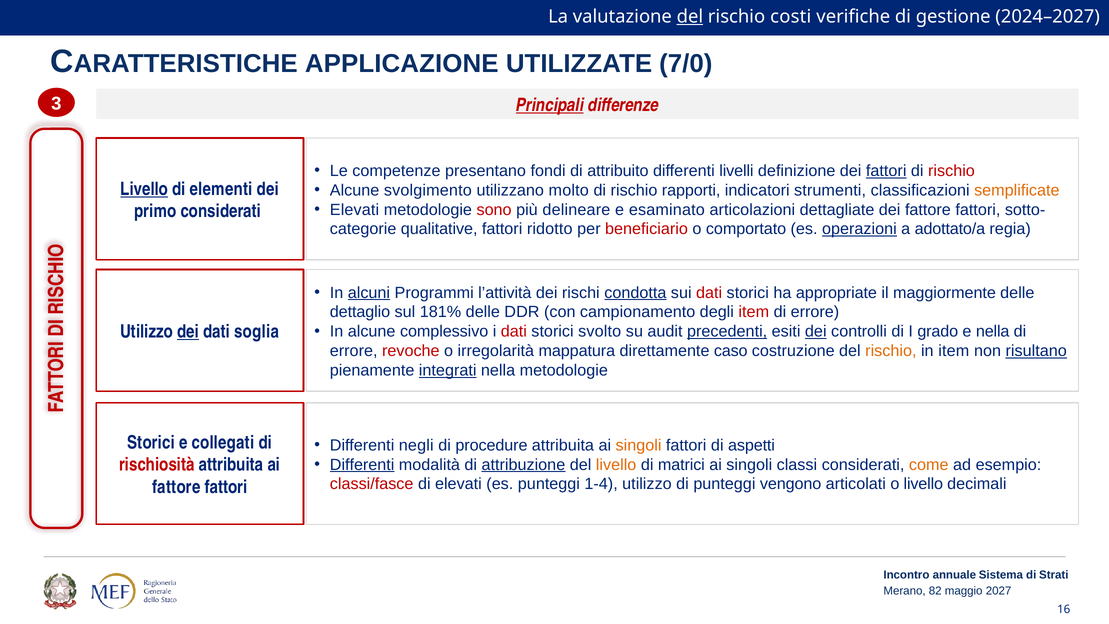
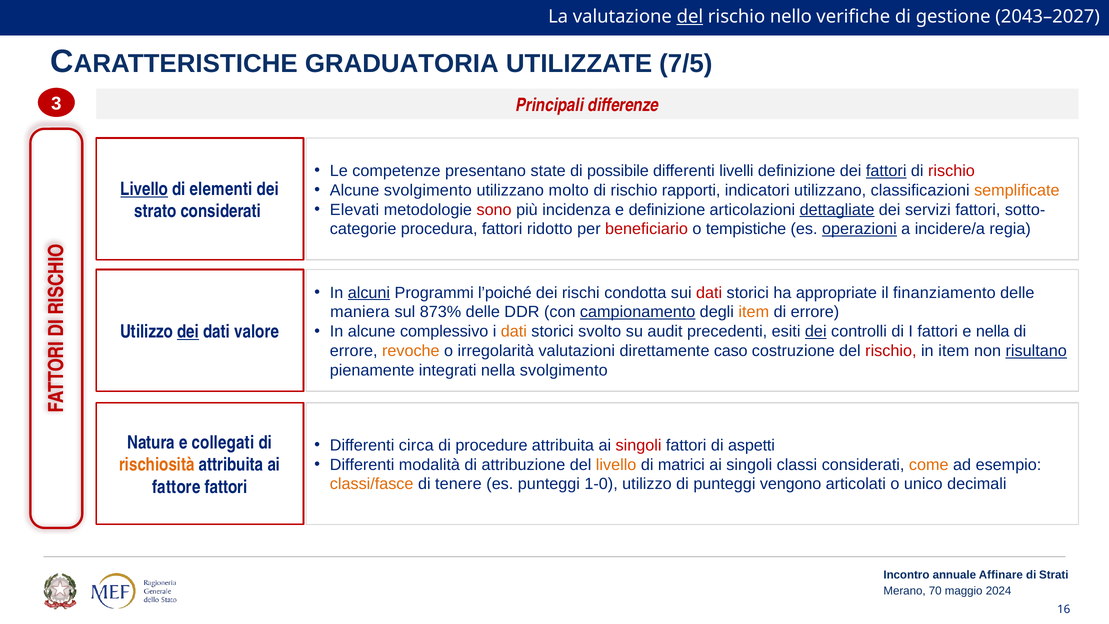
costi: costi -> nello (791, 17)
2024–2027: 2024–2027 -> 2043–2027 (1048, 17)
APPLICAZIONE: APPLICAZIONE -> GRADUATORIA (402, 64)
7/0: 7/0 -> 7/5 (686, 64)
Principali underline: present -> none (550, 105)
fondi: fondi -> state (548, 171)
attribuito: attribuito -> possibile (618, 171)
indicatori strumenti: strumenti -> utilizzano (830, 190)
delineare: delineare -> incidenza (576, 210)
e esaminato: esaminato -> definizione (667, 210)
dettagliate underline: none -> present (837, 210)
dei fattore: fattore -> servizi (928, 210)
primo: primo -> strato (155, 211)
qualitative: qualitative -> procedura (439, 229)
comportato: comportato -> tempistiche (746, 229)
adottato/a: adottato/a -> incidere/a (950, 229)
l’attività: l’attività -> l’poiché (505, 293)
condotta underline: present -> none (635, 293)
maggiormente: maggiormente -> finanziamento (944, 293)
dettaglio: dettaglio -> maniera (360, 312)
181%: 181% -> 873% (440, 312)
campionamento underline: none -> present (638, 312)
item colour: red -> orange (754, 312)
dati colour: red -> orange (514, 331)
precedenti underline: present -> none (727, 331)
I grado: grado -> fattori (938, 331)
soglia: soglia -> valore (257, 332)
revoche colour: red -> orange (411, 351)
mappatura: mappatura -> valutazioni (577, 351)
rischio colour: orange -> red (891, 351)
integrati underline: present -> none (448, 370)
nella metodologie: metodologie -> svolgimento (564, 370)
Storici: Storici -> Natura (151, 443)
negli: negli -> circa (416, 445)
singoli colour: orange -> red (639, 445)
Differenti underline: present -> none (362, 465)
attribuzione underline: present -> none (523, 465)
rischiosità colour: red -> orange (157, 465)
classi/fasce colour: red -> orange (372, 484)
di elevati: elevati -> tenere (458, 484)
1-4: 1-4 -> 1-0 (601, 484)
o livello: livello -> unico (923, 484)
Sistema: Sistema -> Affinare (1001, 575)
82: 82 -> 70 (935, 591)
2027: 2027 -> 2024 (999, 591)
